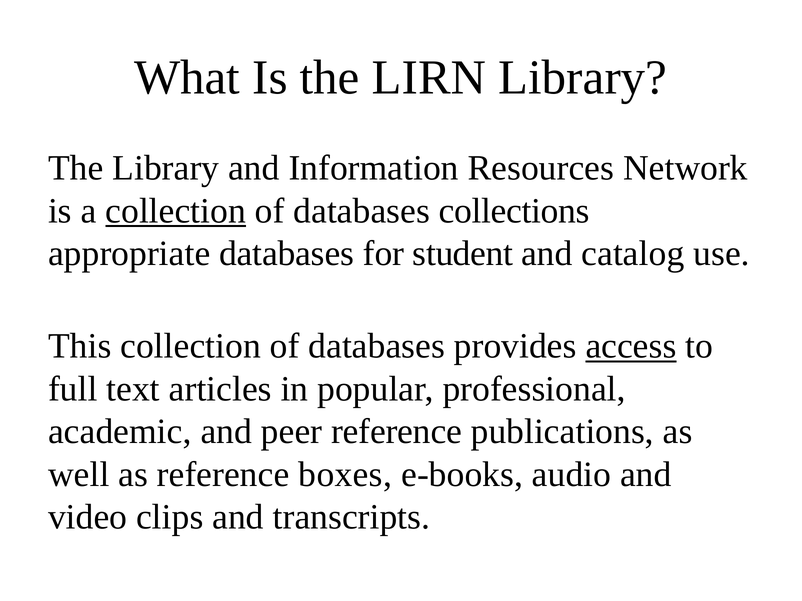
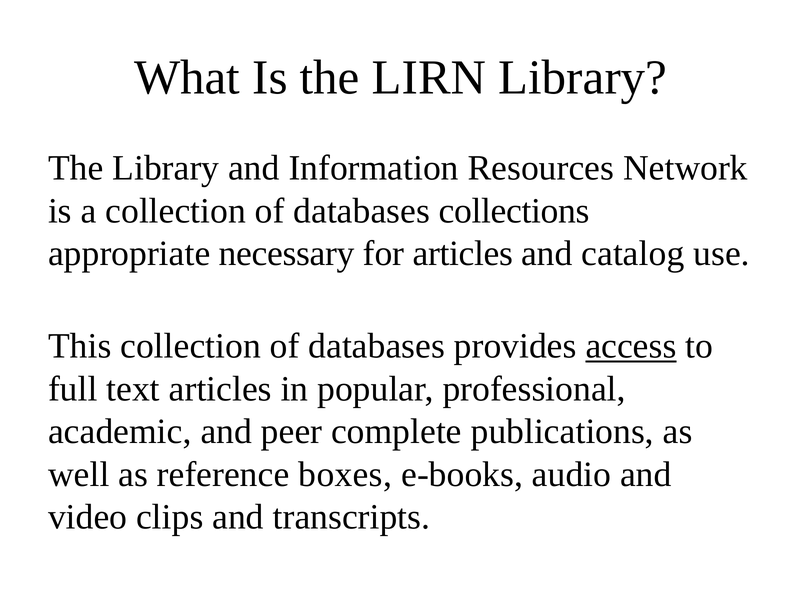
collection underline: present -> none (176, 211)
appropriate databases: databases -> necessary (287, 254)
for student: student -> articles (463, 254)
peer reference: reference -> complete (396, 432)
